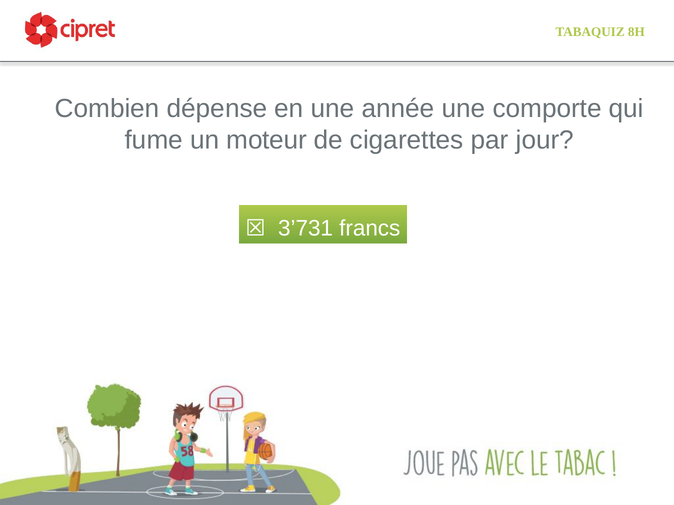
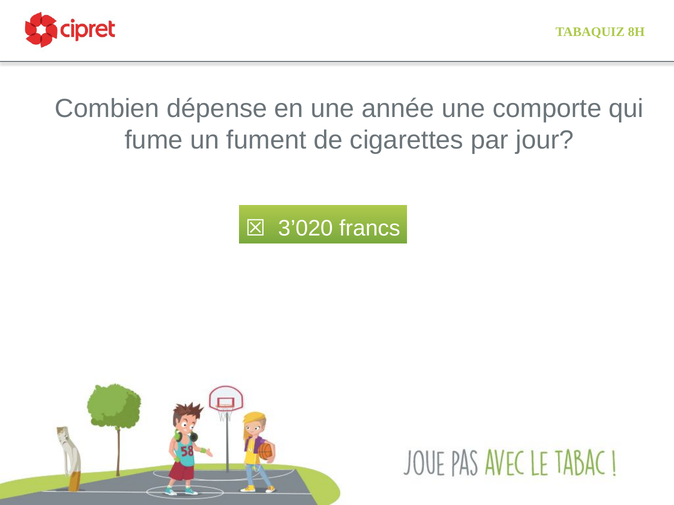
moteur: moteur -> fument (266, 140)
3’731: 3’731 -> 3’020 (306, 229)
